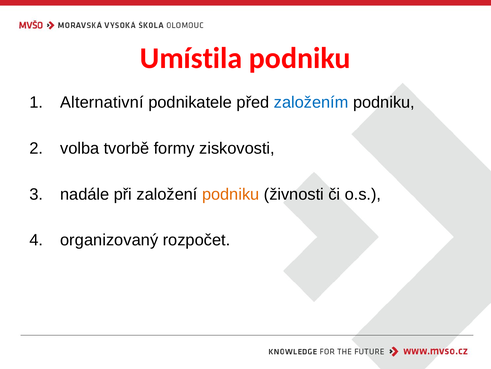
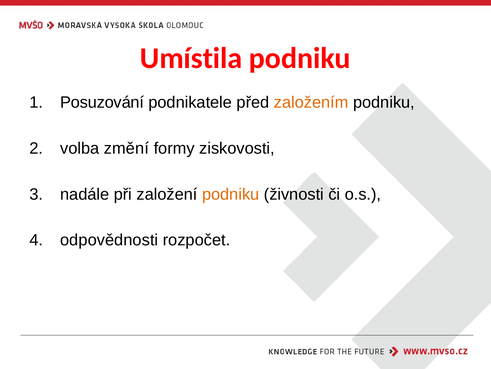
Alternativní: Alternativní -> Posuzování (102, 102)
založením colour: blue -> orange (311, 102)
tvorbě: tvorbě -> změní (126, 148)
organizovaný: organizovaný -> odpovědnosti (109, 240)
